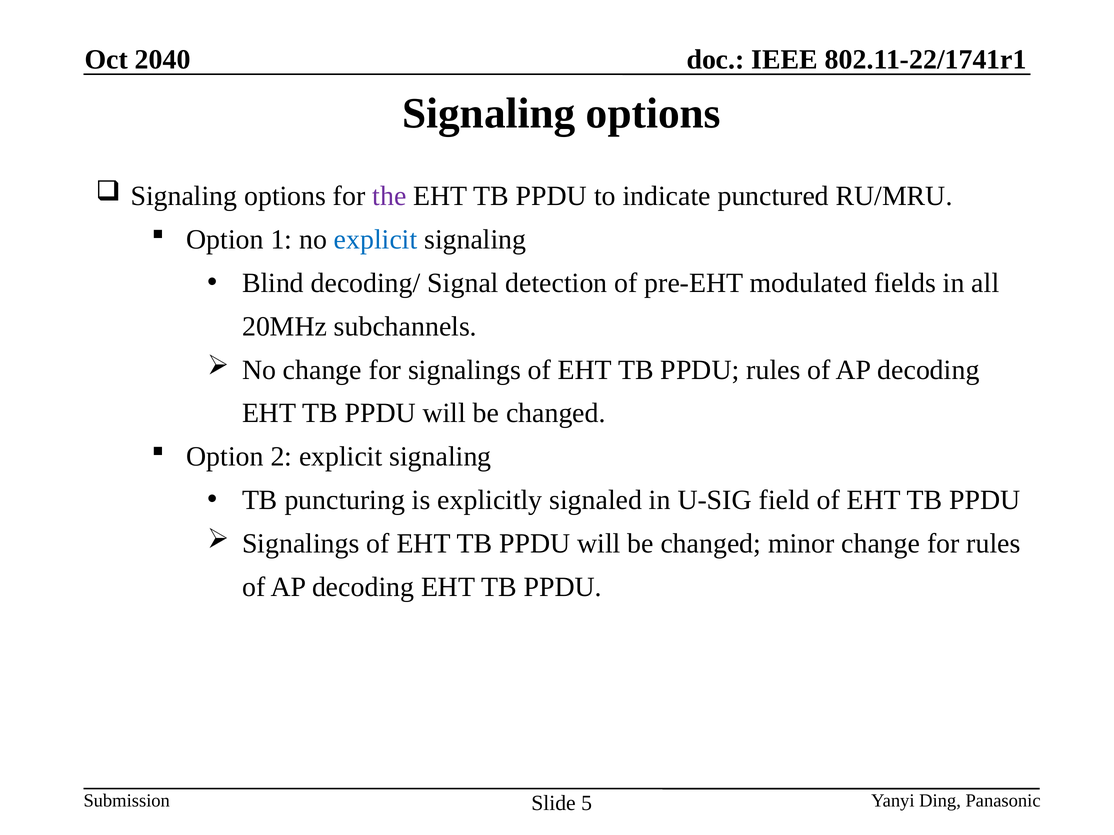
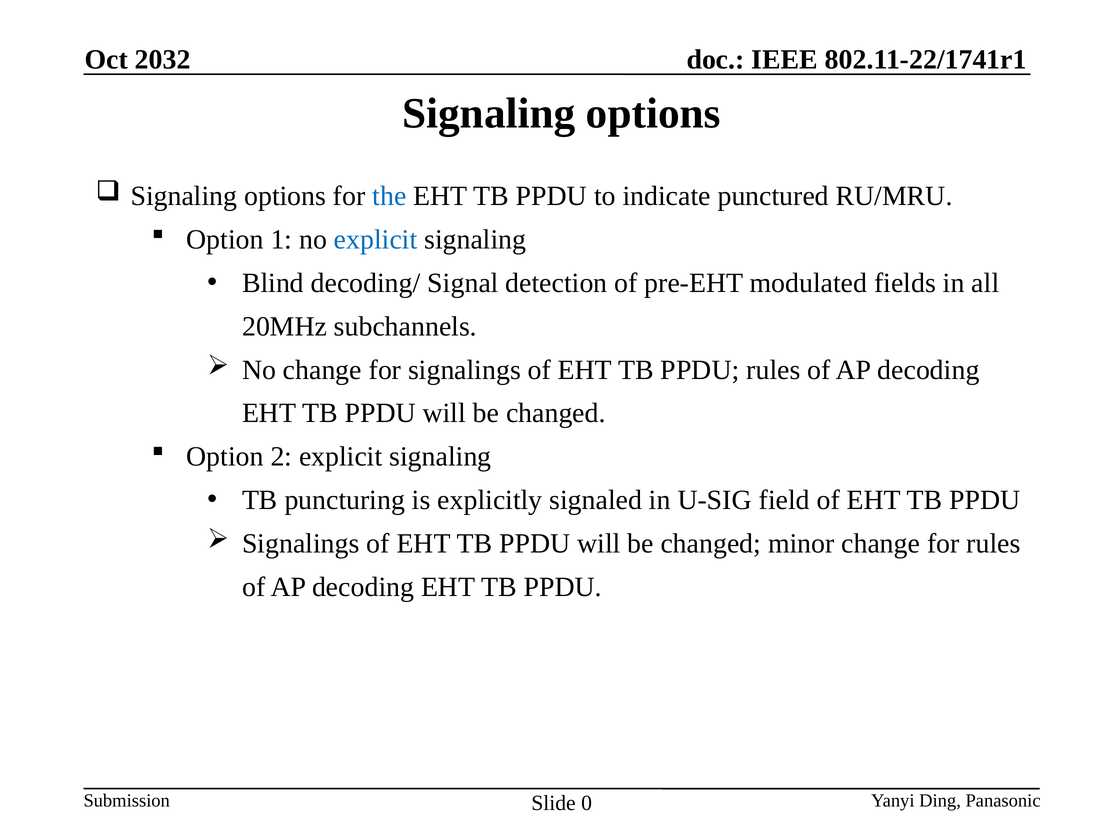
2040: 2040 -> 2032 (163, 59)
the colour: purple -> blue (389, 196)
5: 5 -> 0 (587, 803)
